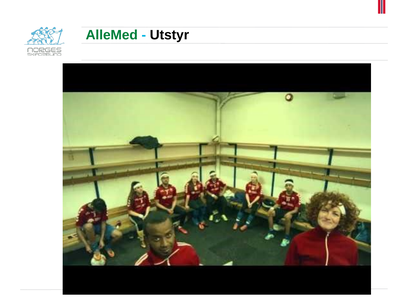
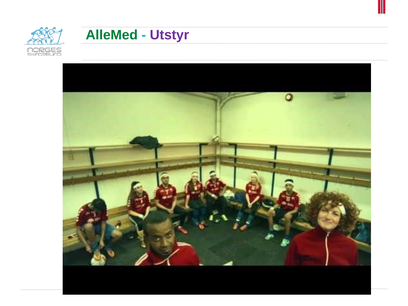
Utstyr colour: black -> purple (169, 35)
